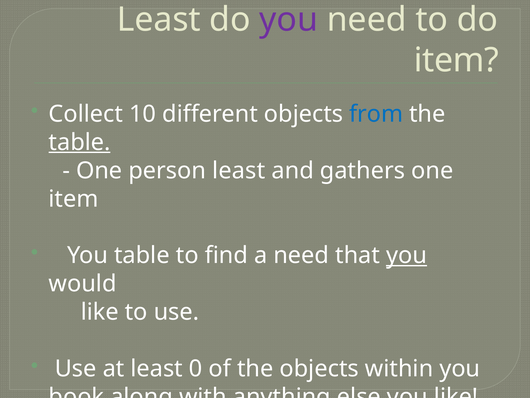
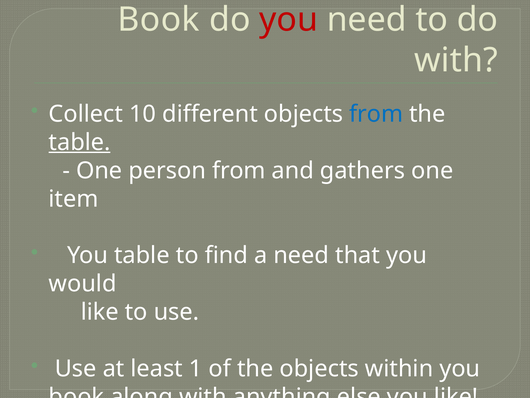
Least: Least -> Book (159, 20)
you colour: purple -> red (289, 20)
item: item -> with (456, 60)
person least: least -> from (239, 170)
you underline: present -> none (406, 255)
0: 0 -> 1 (196, 368)
